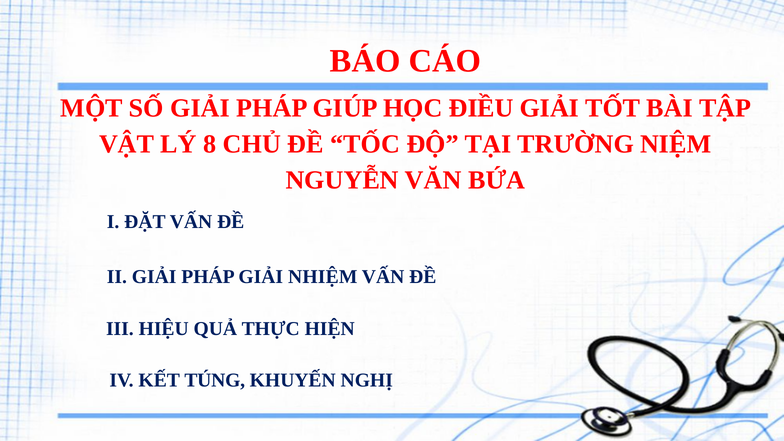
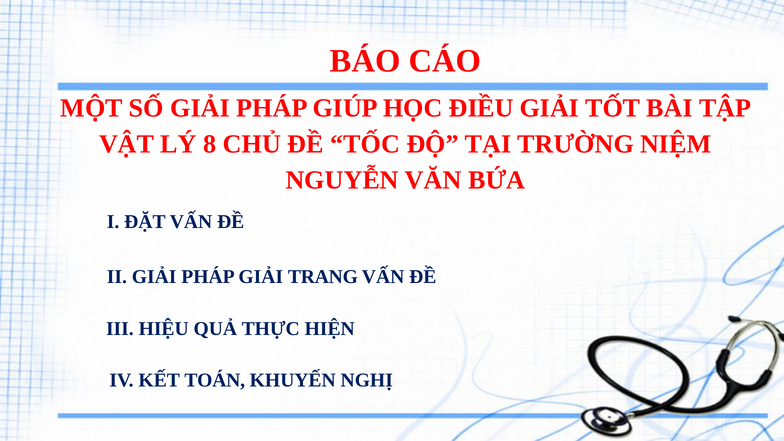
NHIỆM: NHIỆM -> TRANG (323, 277)
TÚNG: TÚNG -> TOÁN (215, 380)
